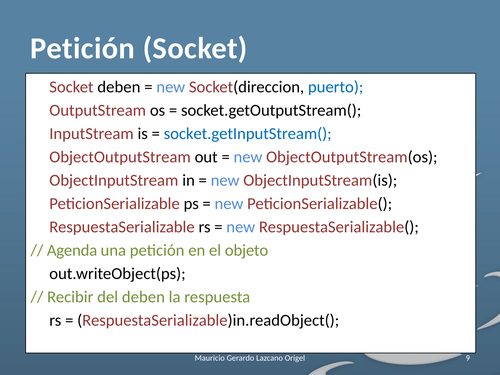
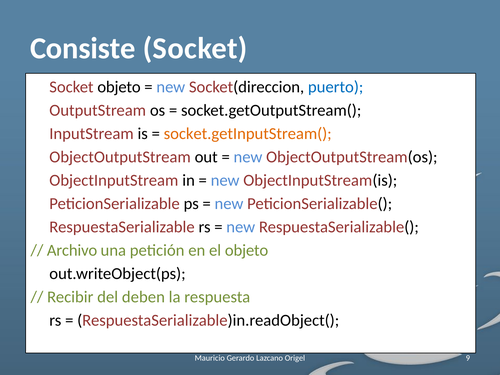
Petición: Petición -> Consiste (83, 48)
Socket deben: deben -> objeto (119, 87)
socket.getInputStream( colour: blue -> orange (248, 134)
Agenda: Agenda -> Archivo (72, 250)
